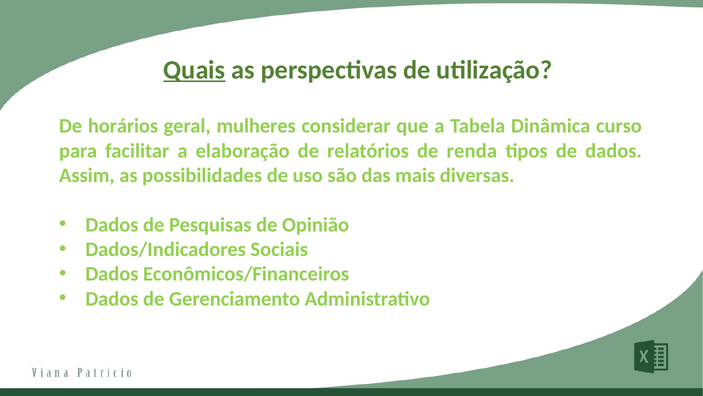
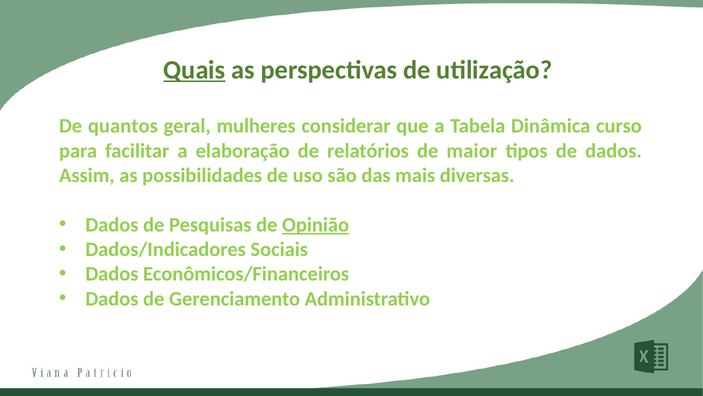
horários: horários -> quantos (123, 126)
renda: renda -> maior (472, 151)
Opinião underline: none -> present (316, 225)
